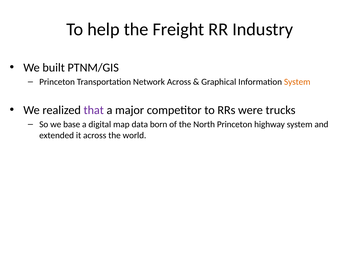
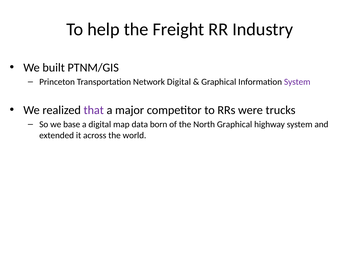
Network Across: Across -> Digital (179, 82)
System colour: orange -> purple (297, 82)
North Princeton: Princeton -> Graphical (235, 124)
